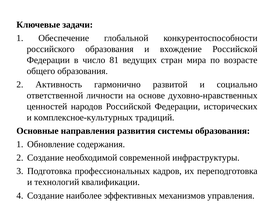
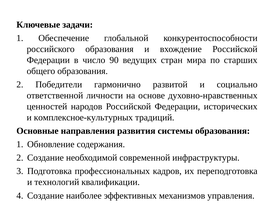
81: 81 -> 90 (114, 60)
возрасте: возрасте -> старших (241, 60)
Активность: Активность -> Победители (59, 84)
